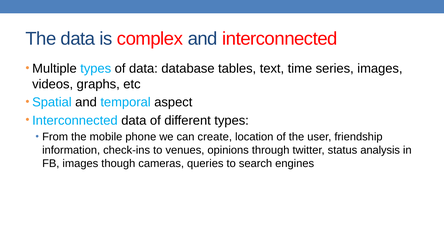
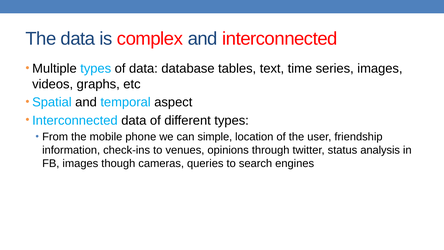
create: create -> simple (215, 137)
